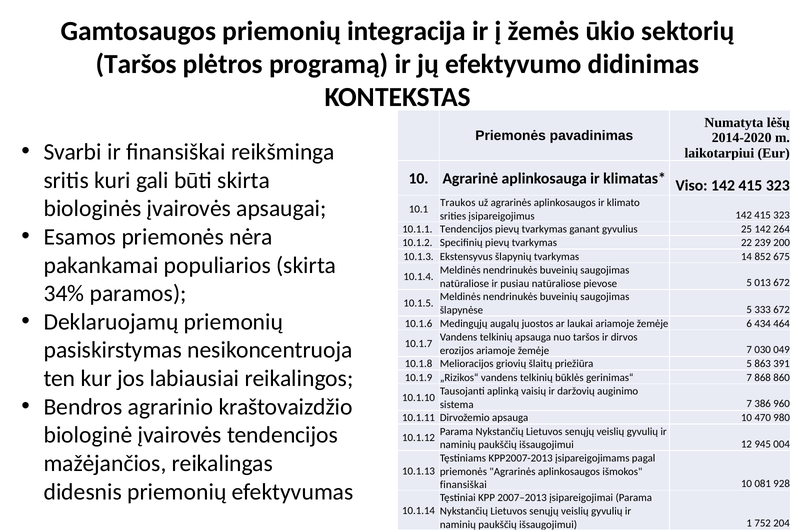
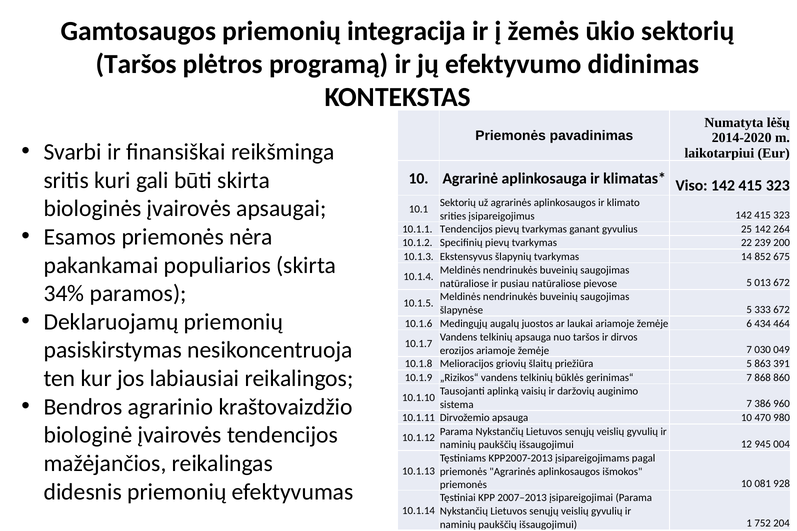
Traukos: Traukos -> Sektorių (458, 203)
finansiškai: finansiškai -> priemonės (463, 485)
